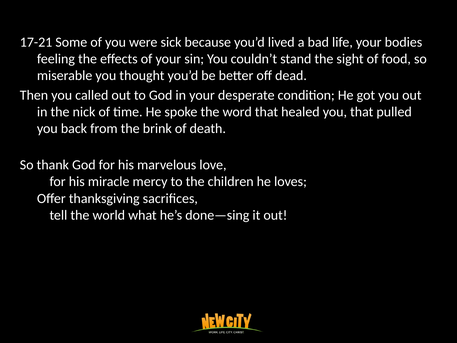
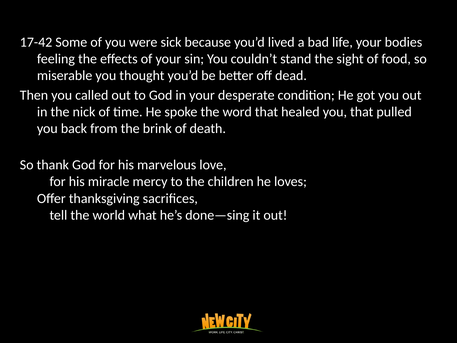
17-21: 17-21 -> 17-42 (36, 42)
